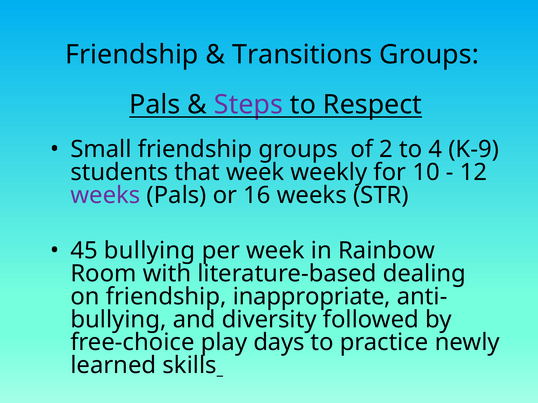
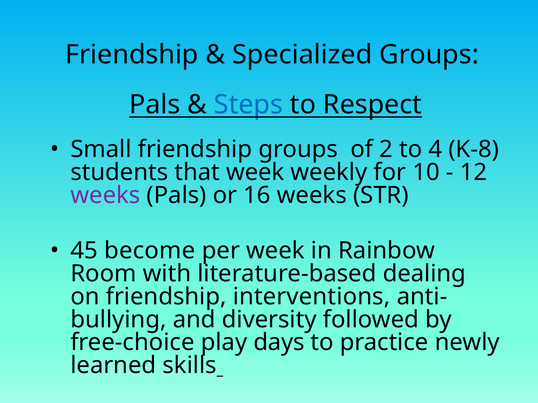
Transitions: Transitions -> Specialized (302, 55)
Steps colour: purple -> blue (249, 105)
K-9: K-9 -> K-8 (474, 150)
45 bullying: bullying -> become (150, 251)
inappropriate: inappropriate -> interventions (312, 297)
